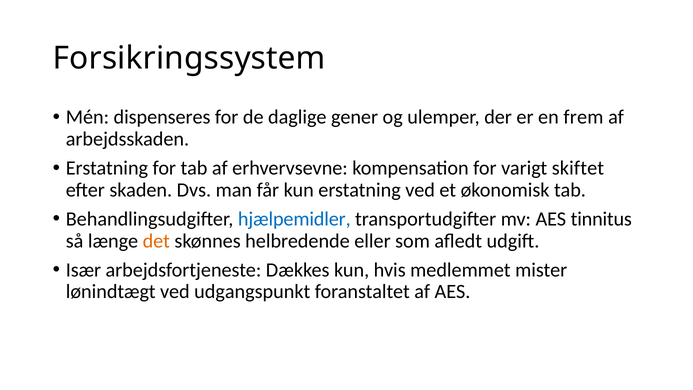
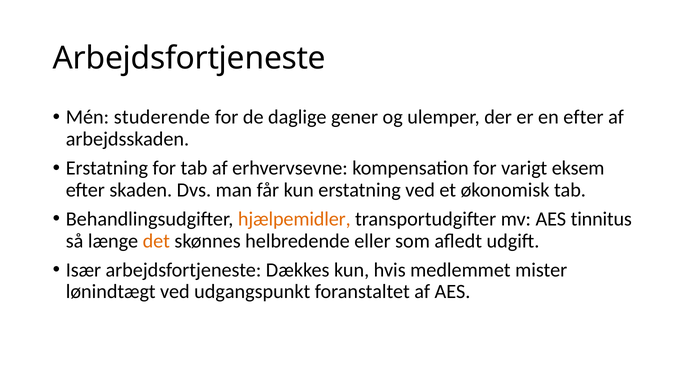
Forsikringssystem: Forsikringssystem -> Arbejdsfortjeneste (189, 58)
dispenseres: dispenseres -> studerende (162, 117)
en frem: frem -> efter (583, 117)
skiftet: skiftet -> eksem (578, 168)
hjælpemidler colour: blue -> orange (294, 219)
